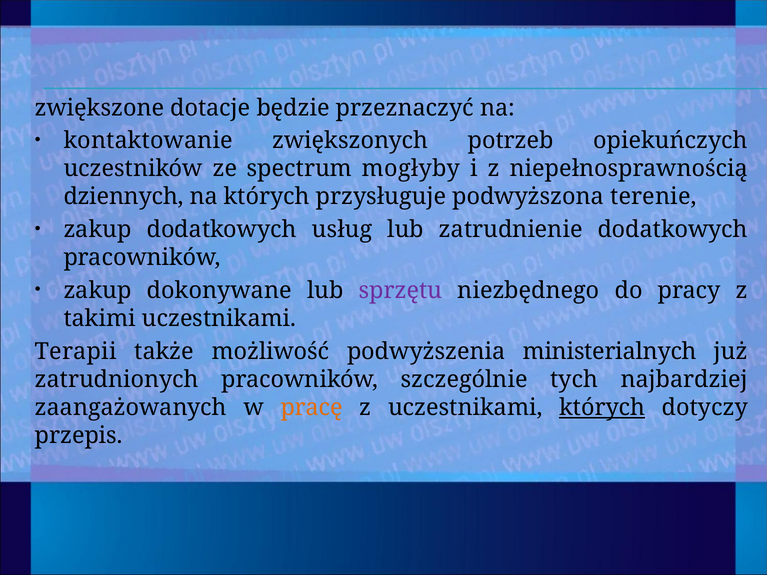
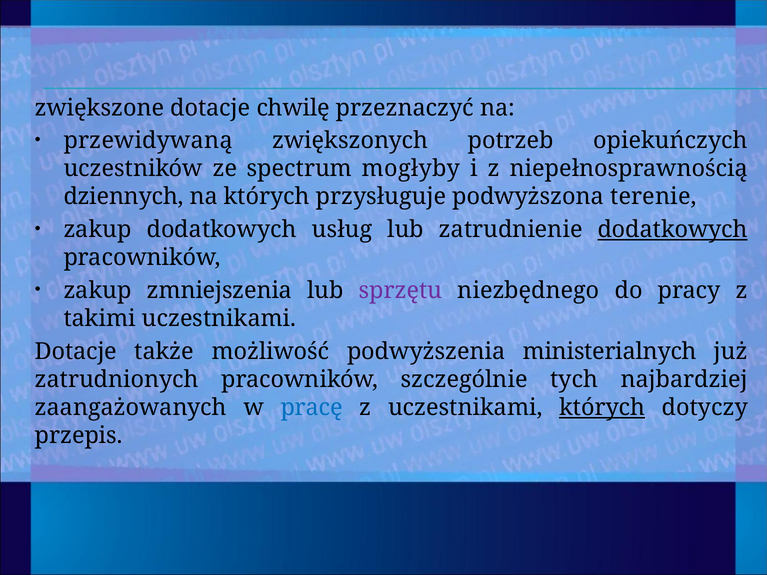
będzie: będzie -> chwilę (293, 108)
kontaktowanie: kontaktowanie -> przewidywaną (148, 141)
dodatkowych underline: none -> present (673, 230)
dokonywane: dokonywane -> zmniejszenia (219, 291)
Terapii: Terapii -> Dotacje (76, 351)
pracę colour: orange -> blue (312, 408)
